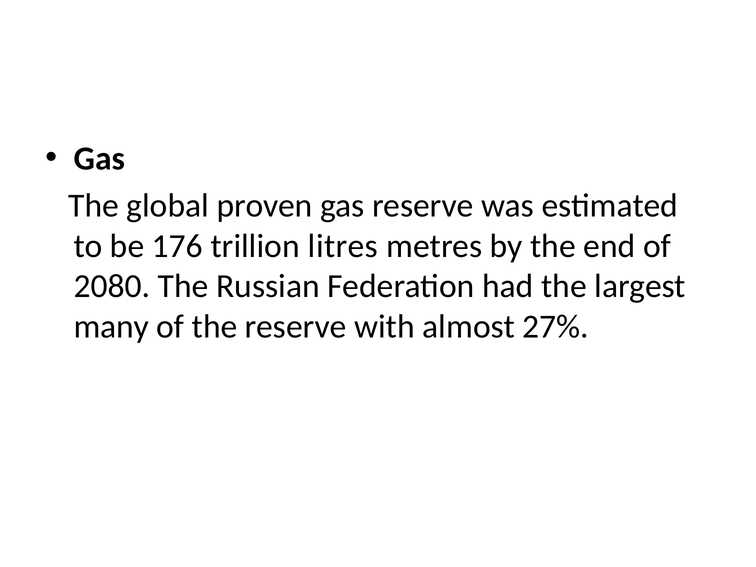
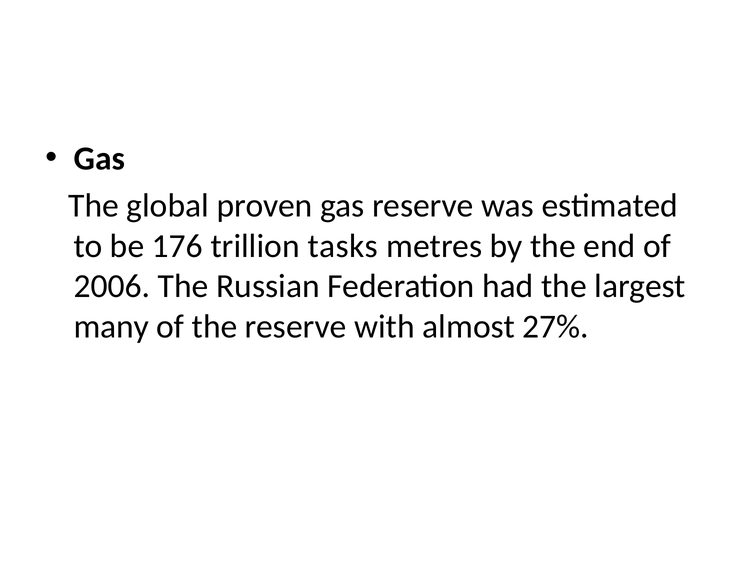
litres: litres -> tasks (343, 246)
2080: 2080 -> 2006 (112, 286)
